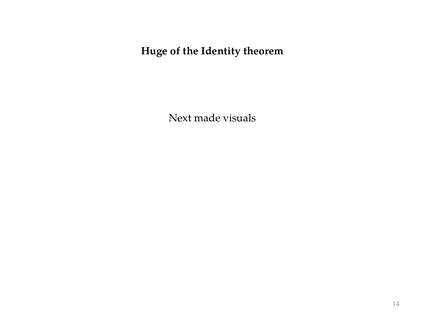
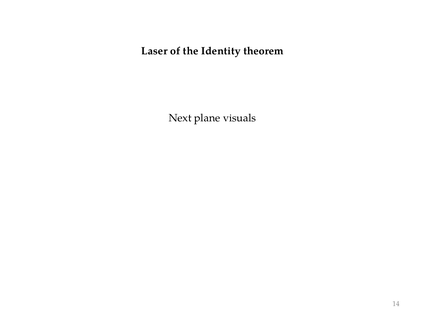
Huge: Huge -> Laser (154, 51)
made: made -> plane (207, 118)
